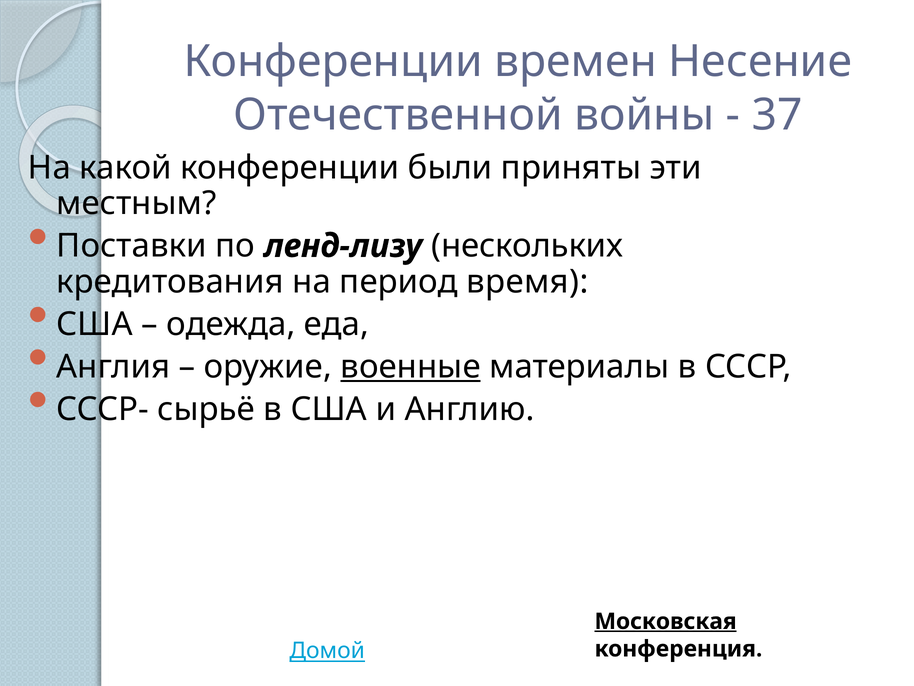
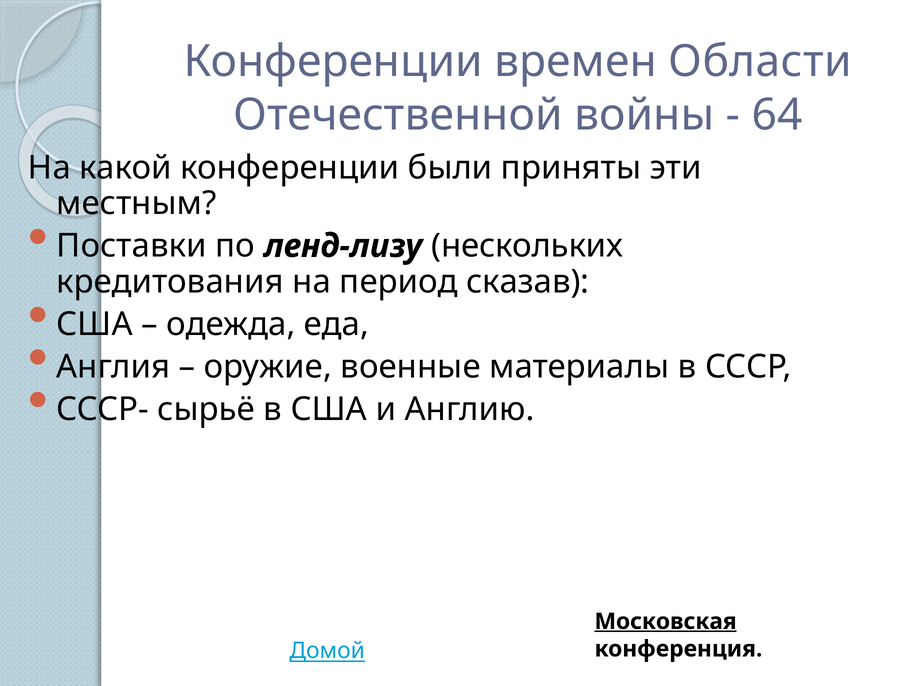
Несение: Несение -> Области (760, 62)
37: 37 -> 64 (777, 115)
время: время -> сказав (528, 282)
военные underline: present -> none (411, 366)
